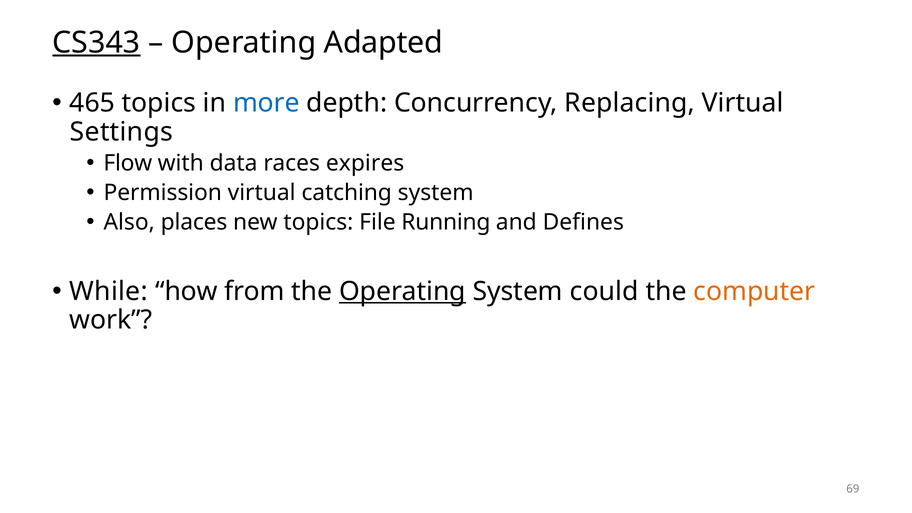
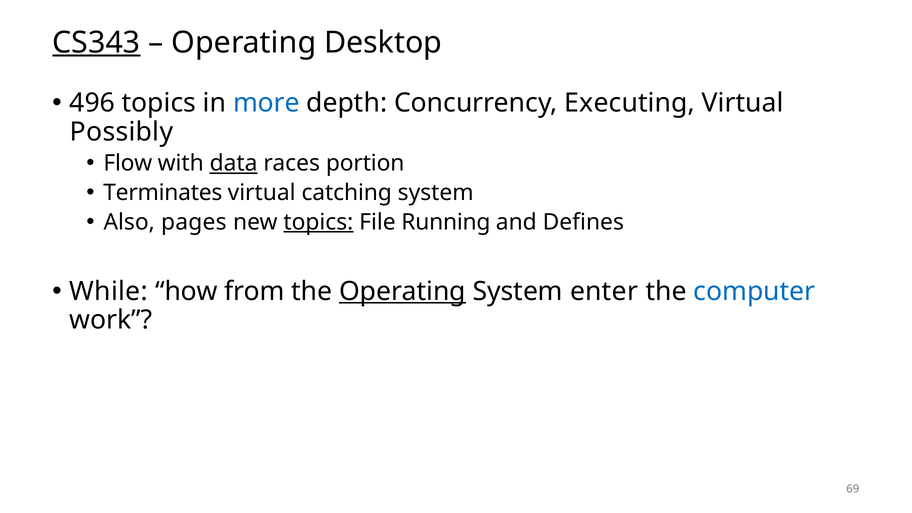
Adapted: Adapted -> Desktop (383, 43)
465: 465 -> 496 (92, 103)
Replacing: Replacing -> Executing (630, 103)
Settings: Settings -> Possibly (121, 132)
data underline: none -> present (234, 163)
expires: expires -> portion (365, 163)
Permission: Permission -> Terminates (163, 193)
places: places -> pages (194, 222)
topics underline: none -> present (318, 222)
could: could -> enter (604, 291)
computer colour: orange -> blue (754, 291)
